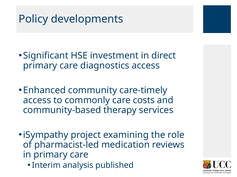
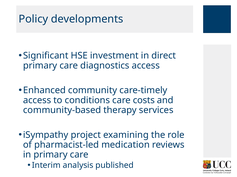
commonly: commonly -> conditions (87, 101)
